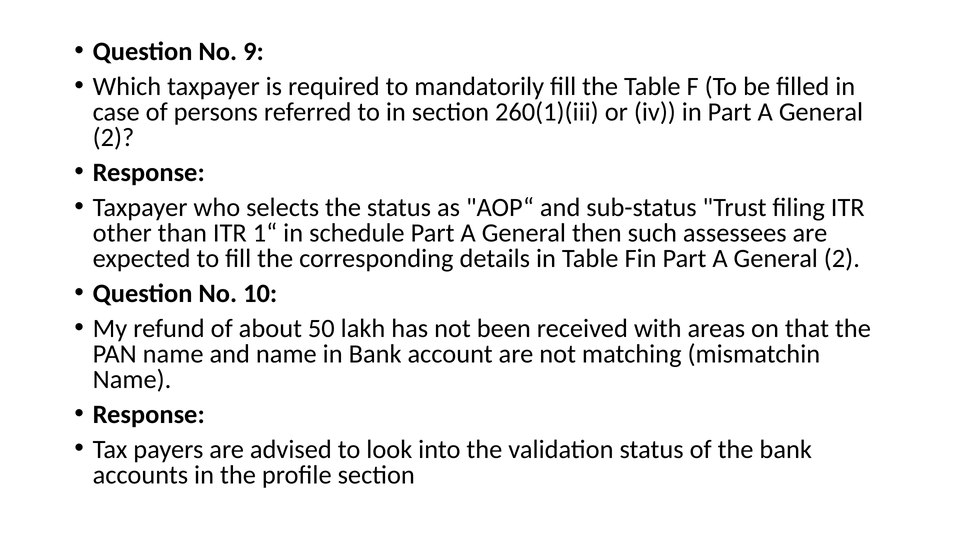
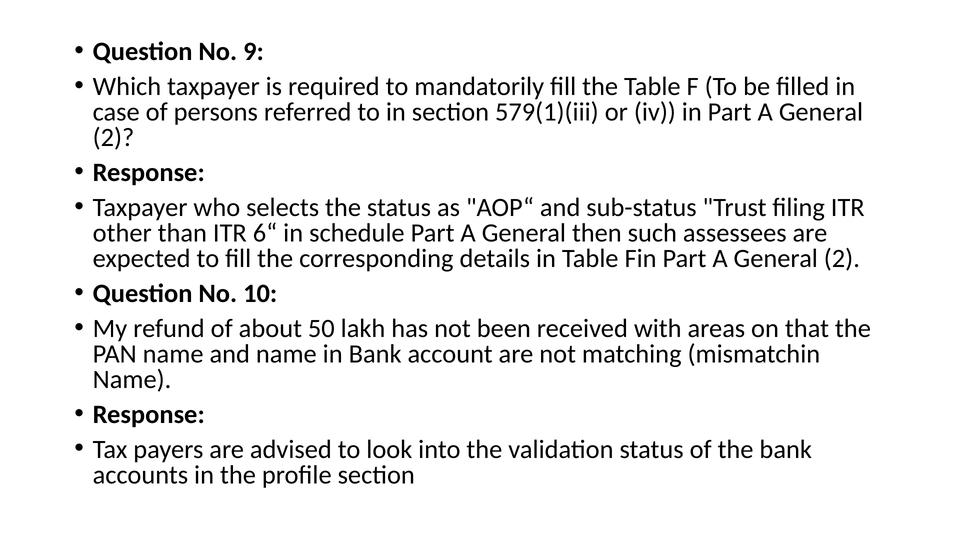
260(1)(iii: 260(1)(iii -> 579(1)(iii (547, 112)
1“: 1“ -> 6“ (265, 233)
